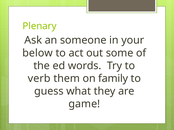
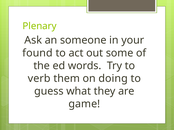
below: below -> found (38, 53)
family: family -> doing (113, 79)
